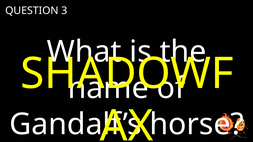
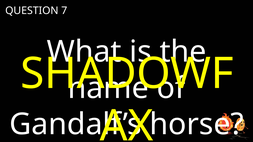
3: 3 -> 7 (64, 11)
